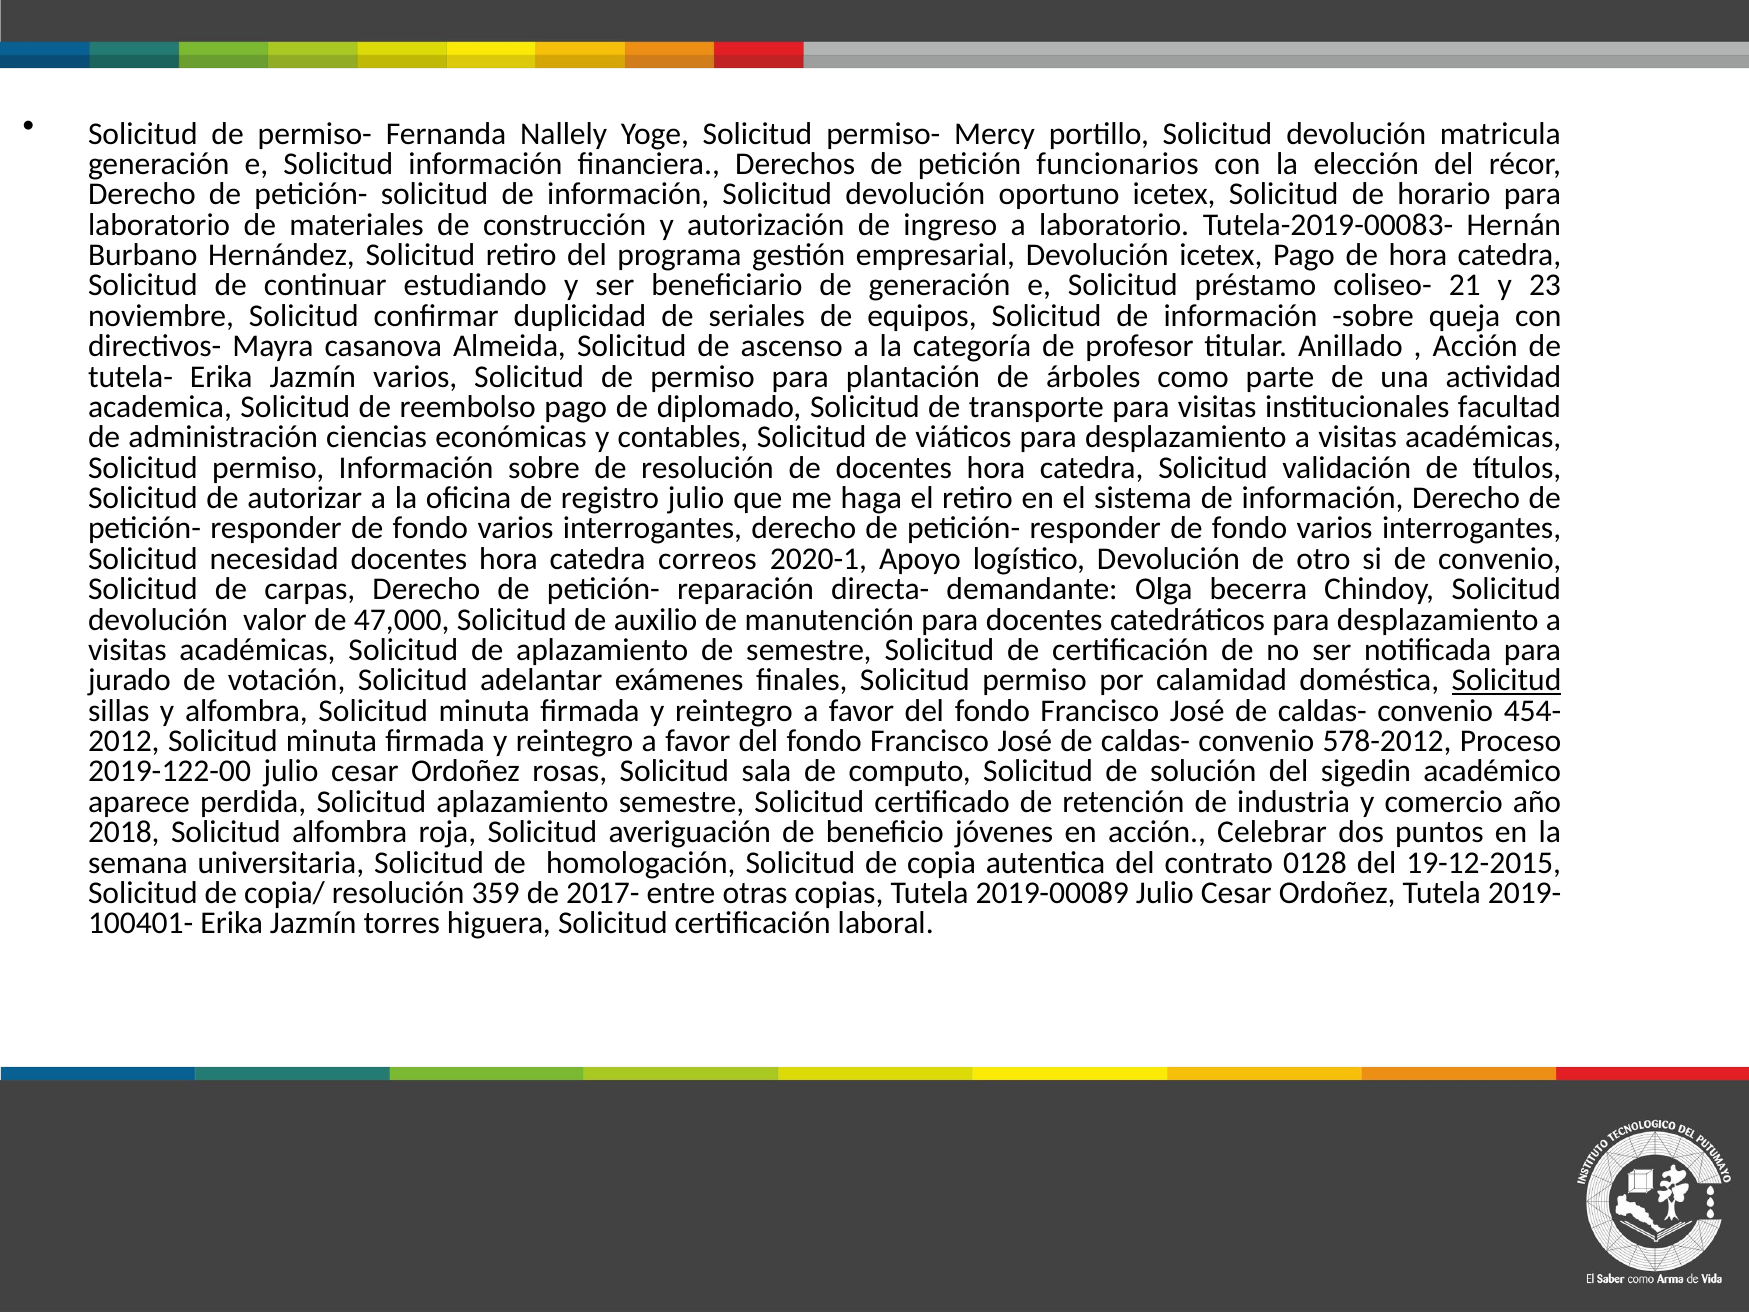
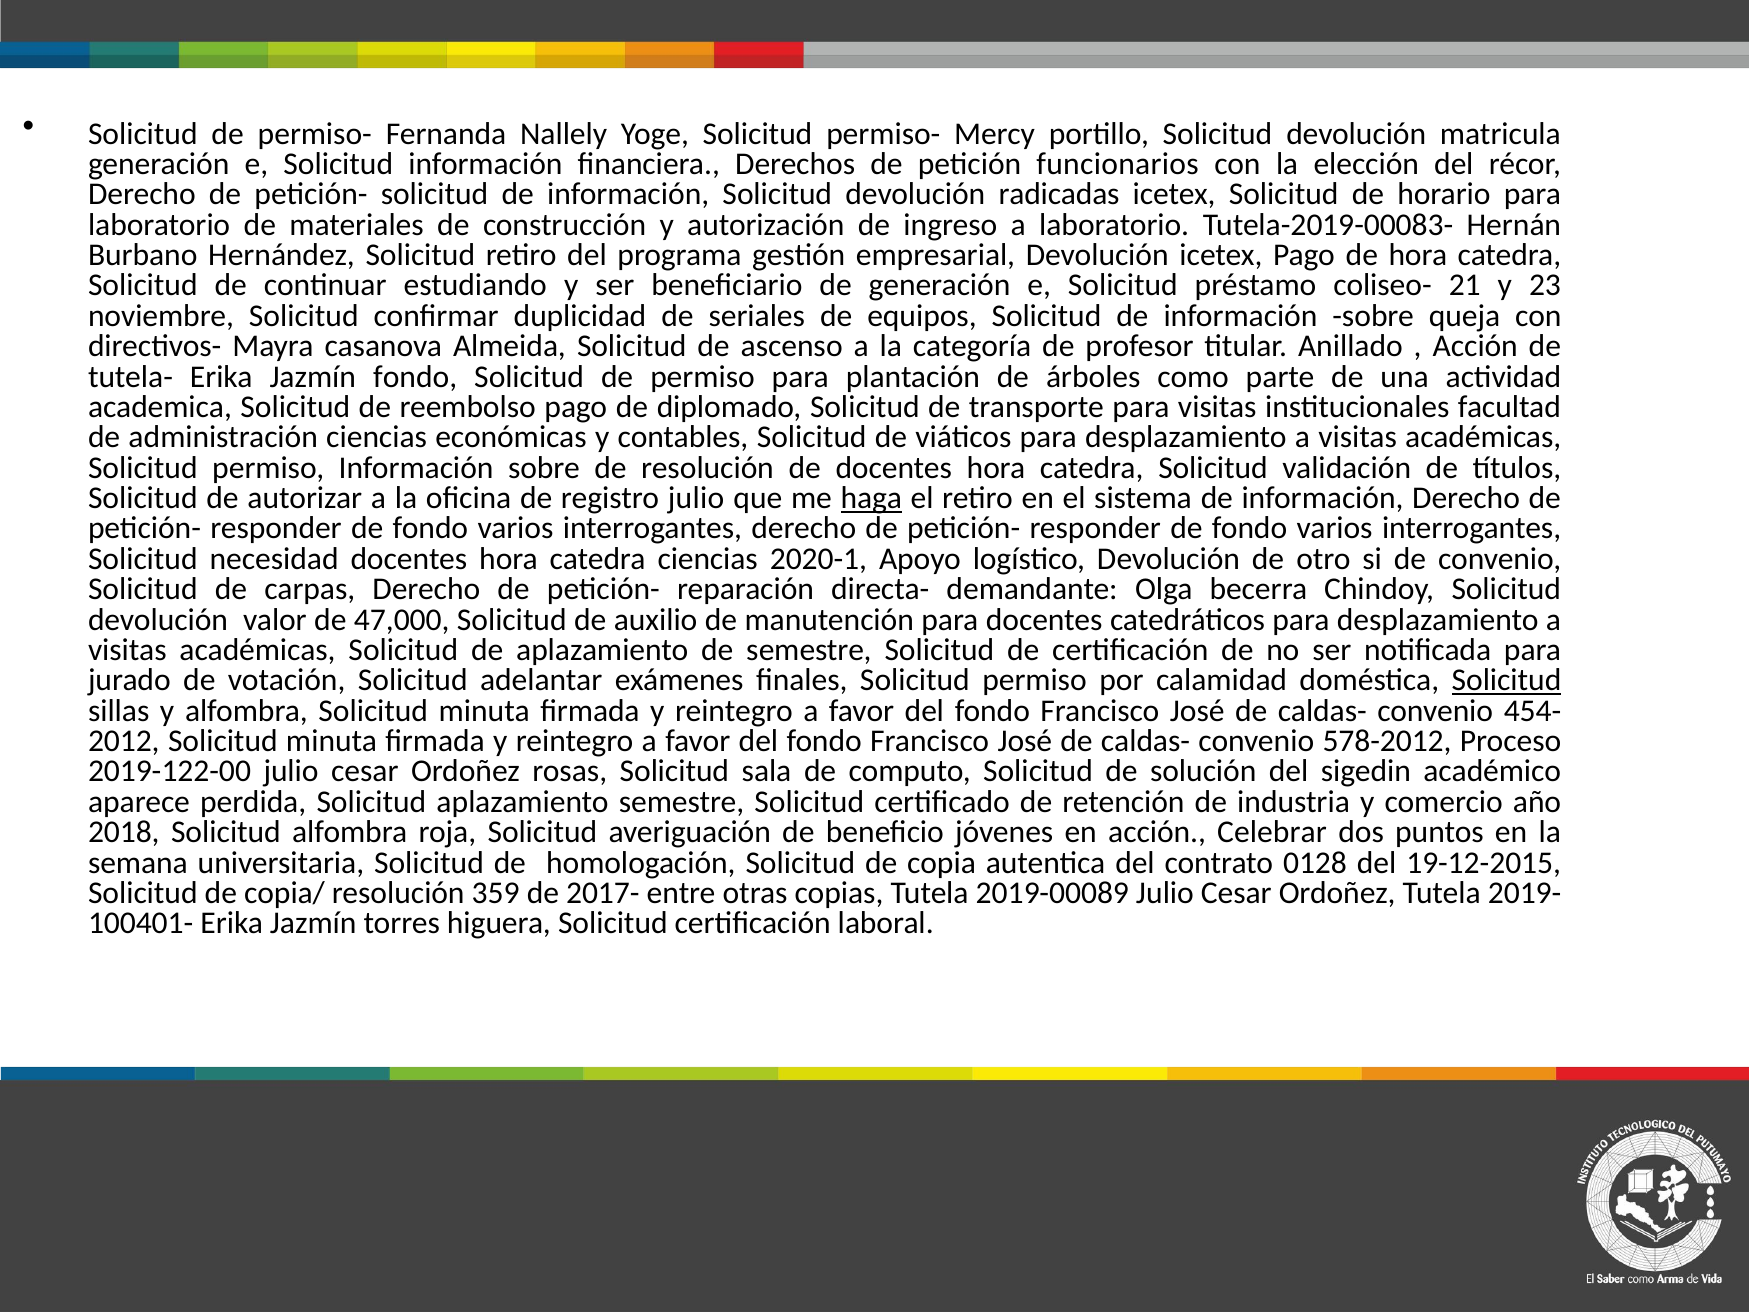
oportuno: oportuno -> radicadas (1059, 194)
Jazmín varios: varios -> fondo (415, 377)
haga underline: none -> present (871, 498)
catedra correos: correos -> ciencias (708, 559)
